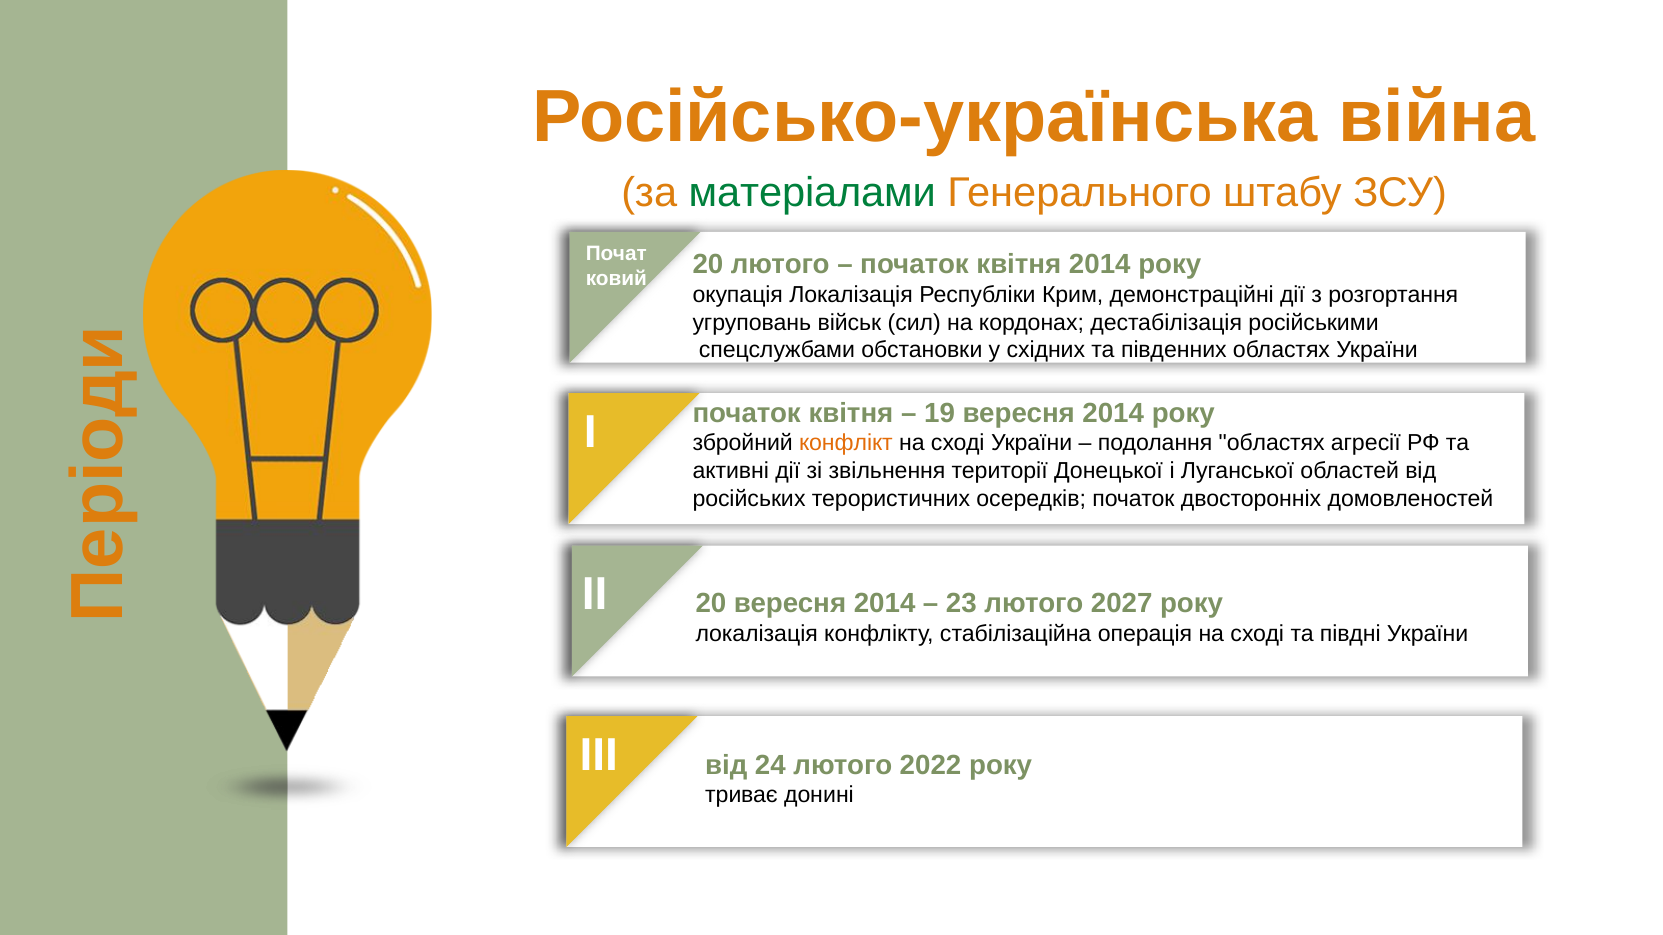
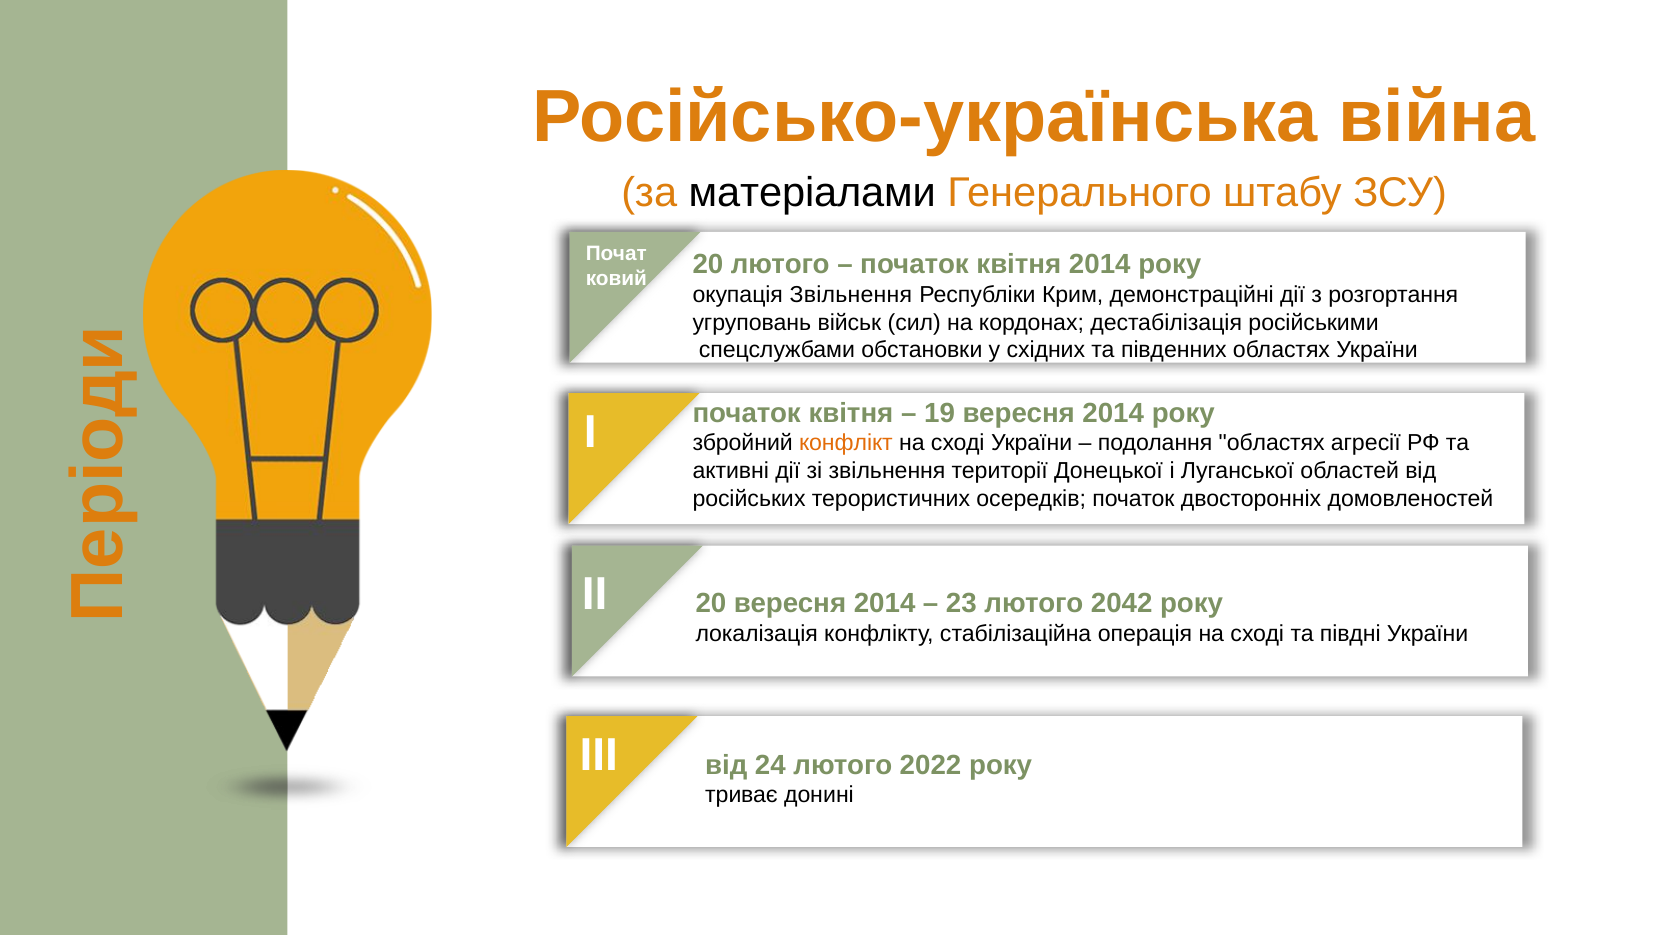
матеріалами colour: green -> black (812, 192)
окупація Локалізація: Локалізація -> Звільнення (851, 295)
2027: 2027 -> 2042 (1122, 604)
